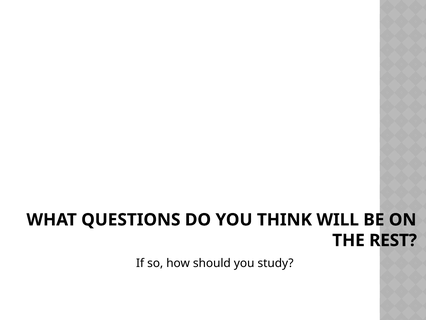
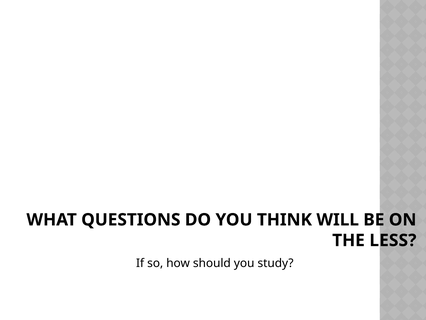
REST: REST -> LESS (393, 240)
